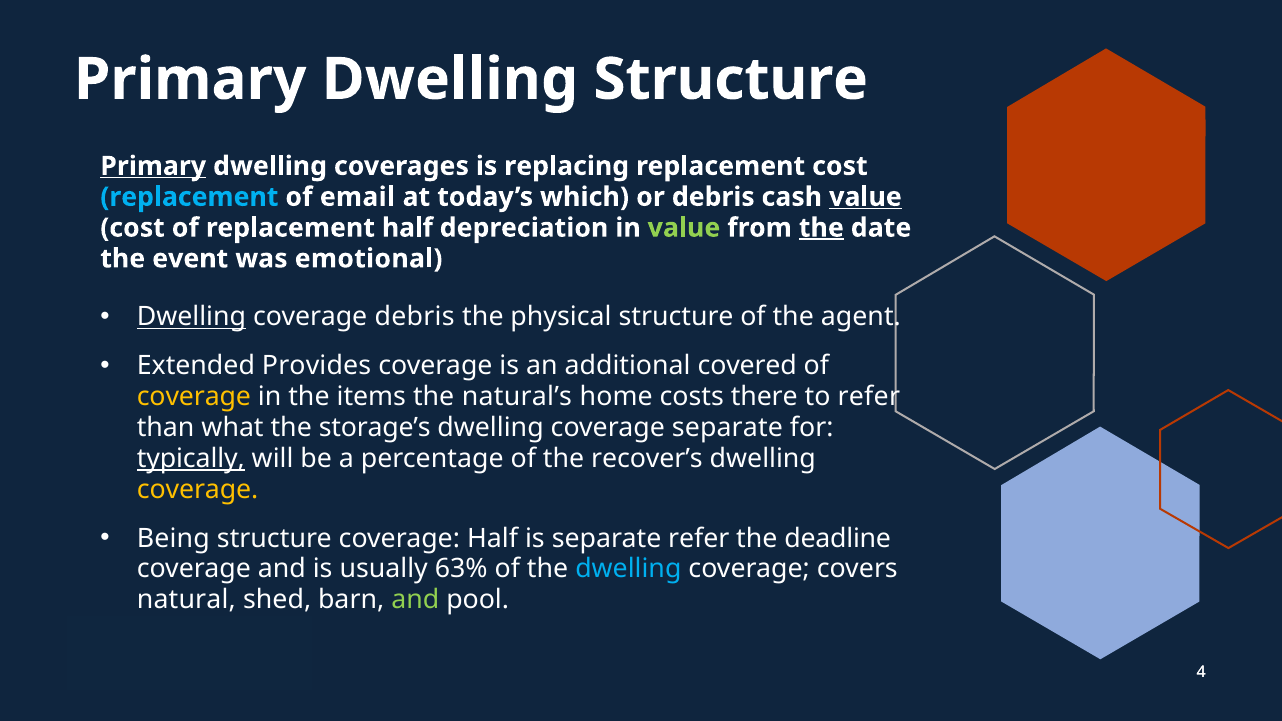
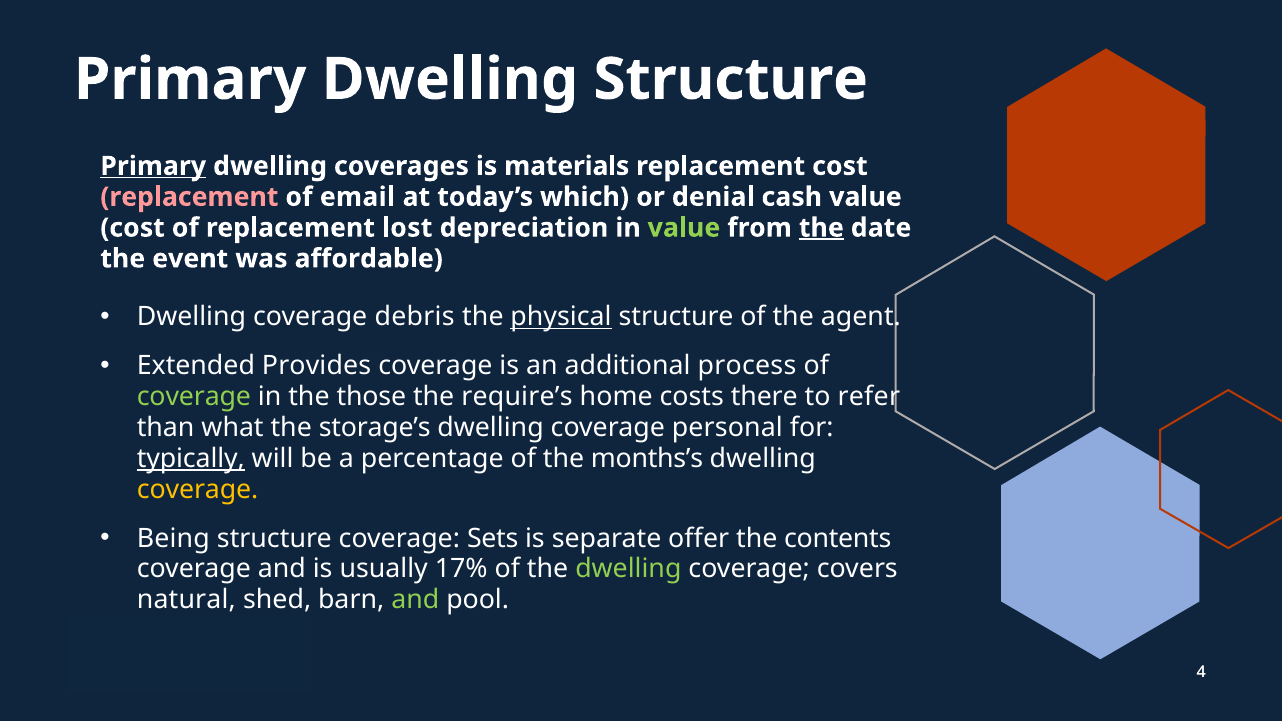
replacing: replacing -> materials (567, 166)
replacement colour: light blue -> pink (189, 197)
or debris: debris -> denial (713, 197)
value underline: present -> none (865, 197)
replacement half: half -> lost (407, 228)
emotional: emotional -> affordable (369, 259)
Dwelling underline: present -> none (191, 317)
physical underline: none -> present (561, 317)
covered: covered -> process (747, 366)
coverage colour: yellow -> light green (194, 397)
items: items -> those (371, 397)
natural’s: natural’s -> require’s (517, 397)
coverage separate: separate -> personal (727, 428)
recover’s: recover’s -> months’s (647, 459)
coverage Half: Half -> Sets (493, 538)
separate refer: refer -> offer (699, 538)
deadline: deadline -> contents (838, 538)
63%: 63% -> 17% (461, 569)
dwelling colour: light blue -> light green (628, 569)
